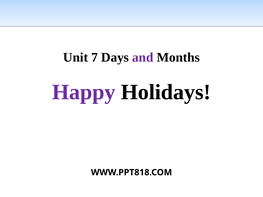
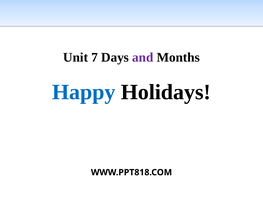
Happy colour: purple -> blue (84, 92)
